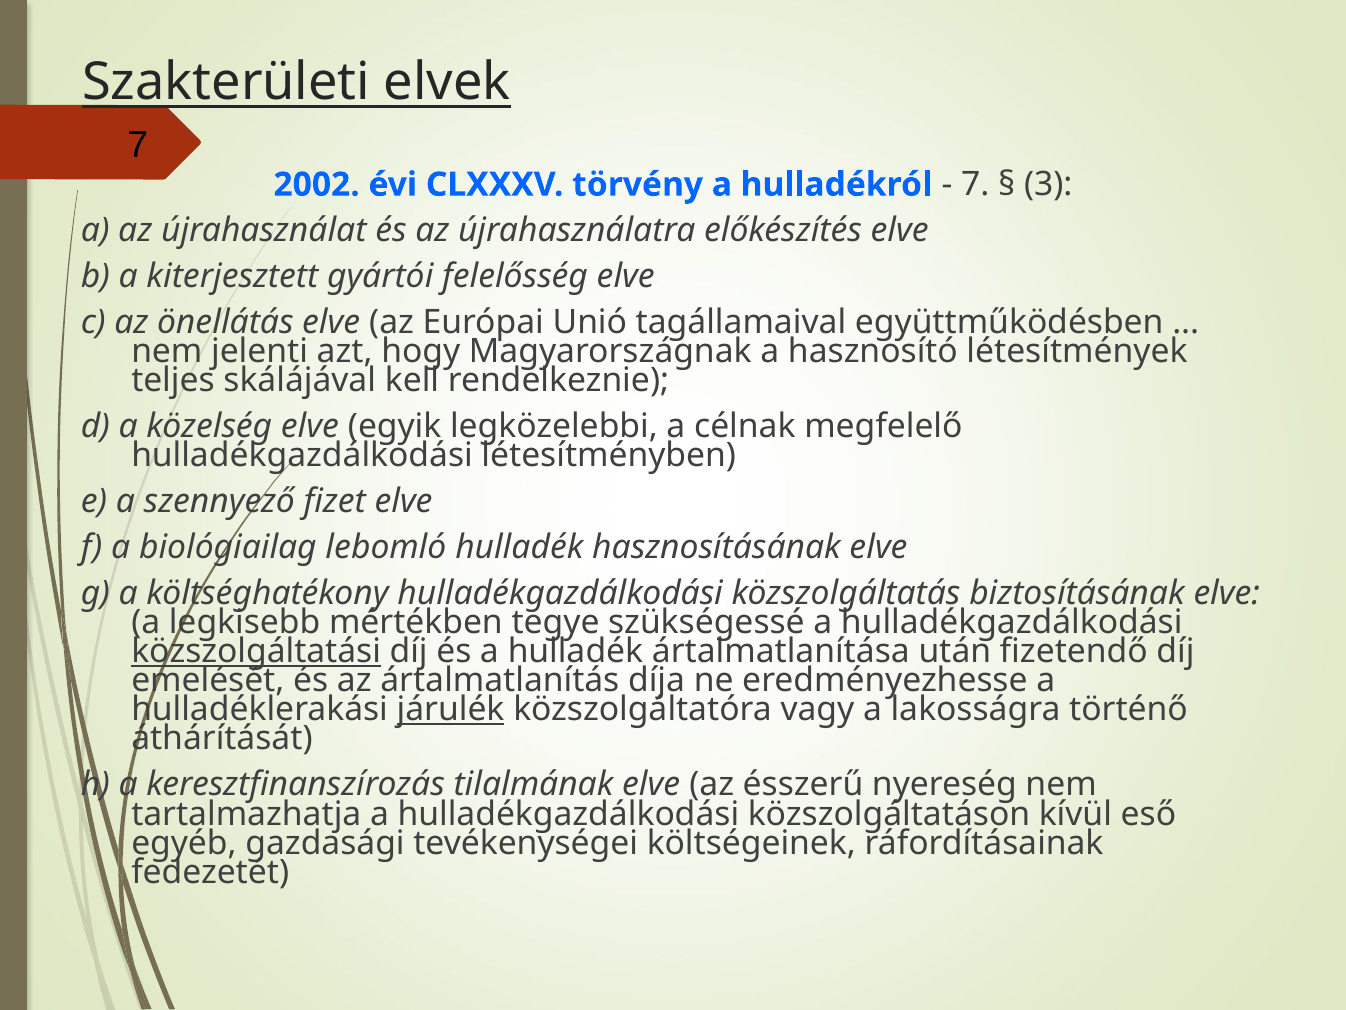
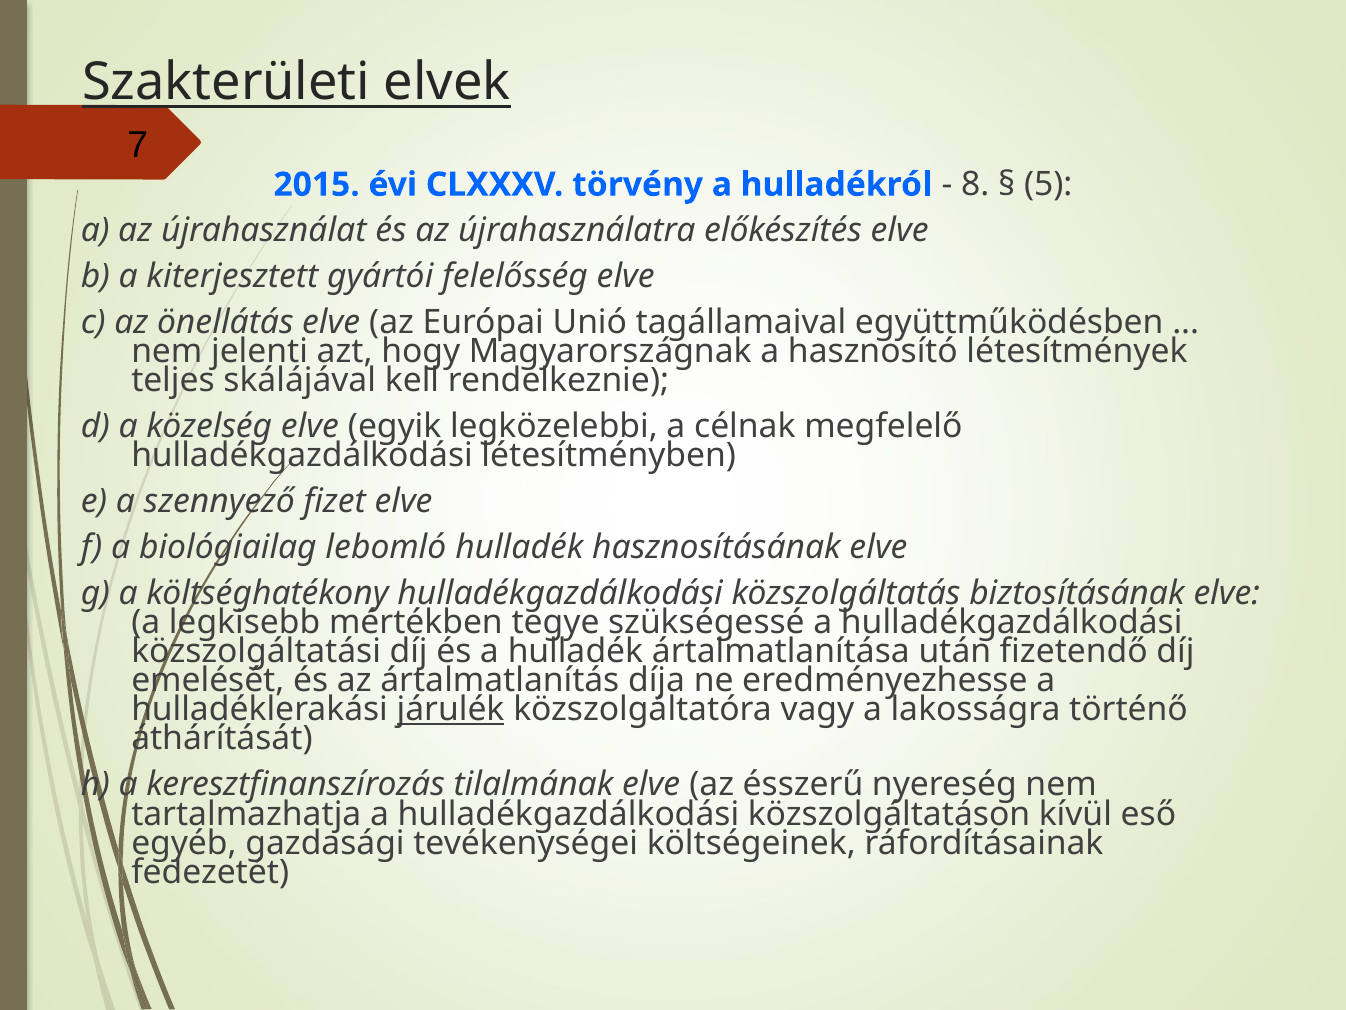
2002: 2002 -> 2015 (317, 185)
7: 7 -> 8 (975, 185)
3: 3 -> 5 (1048, 185)
közszolgáltatási underline: present -> none (256, 651)
